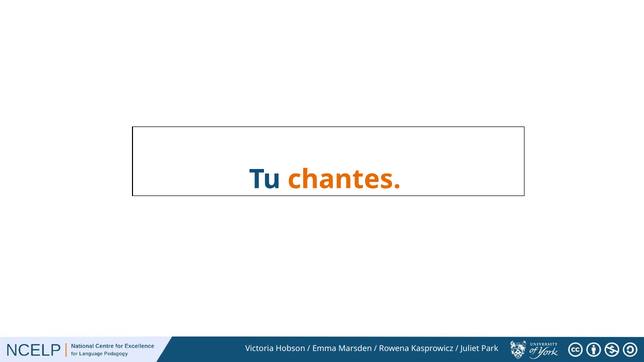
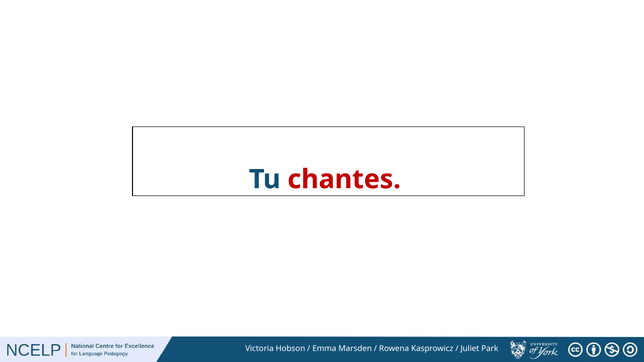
chantes colour: orange -> red (344, 179)
